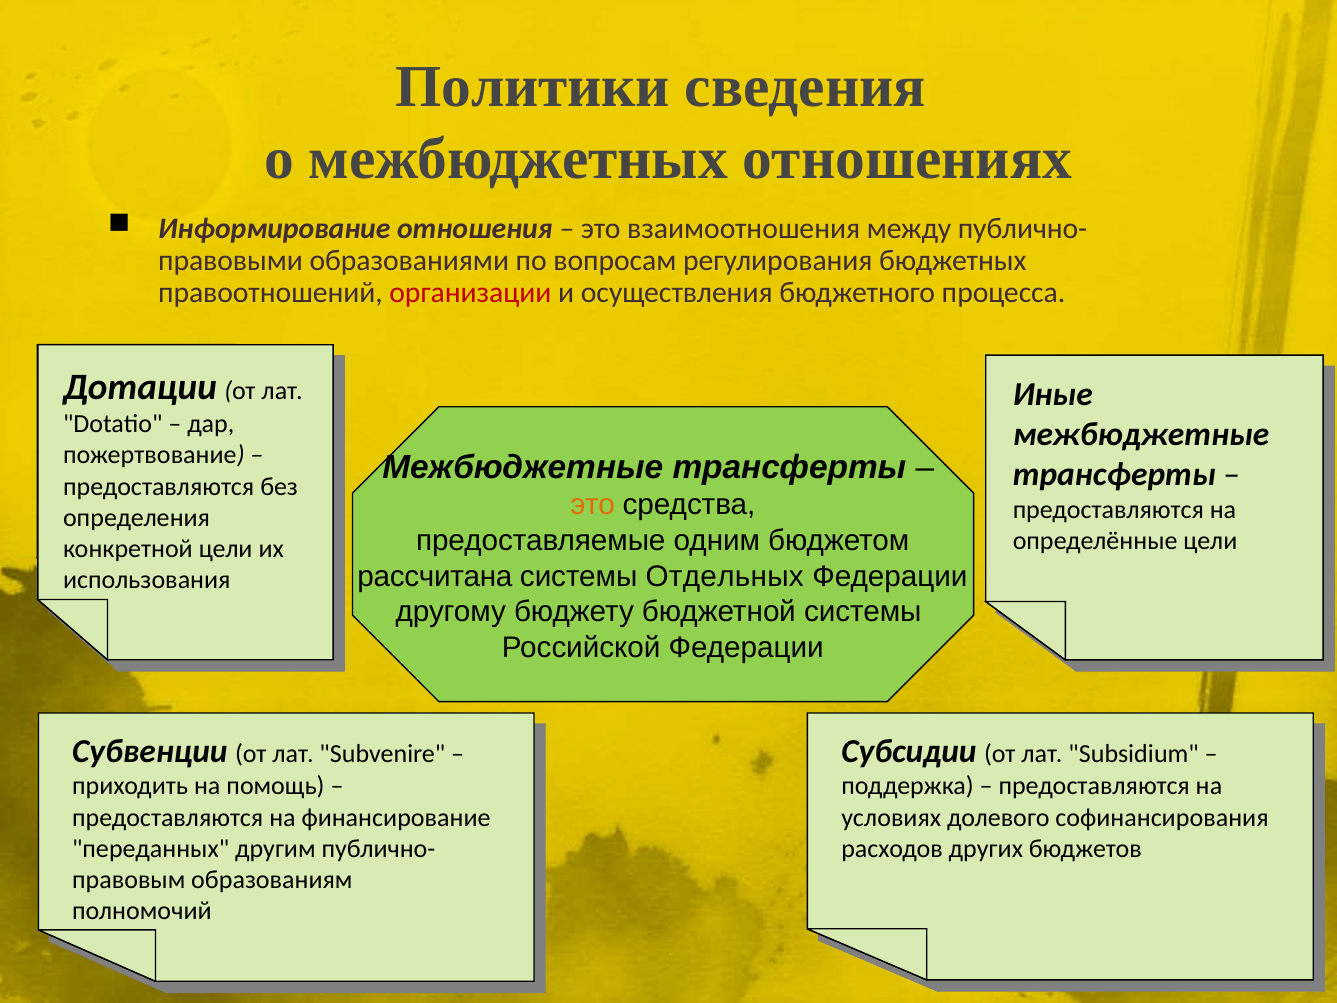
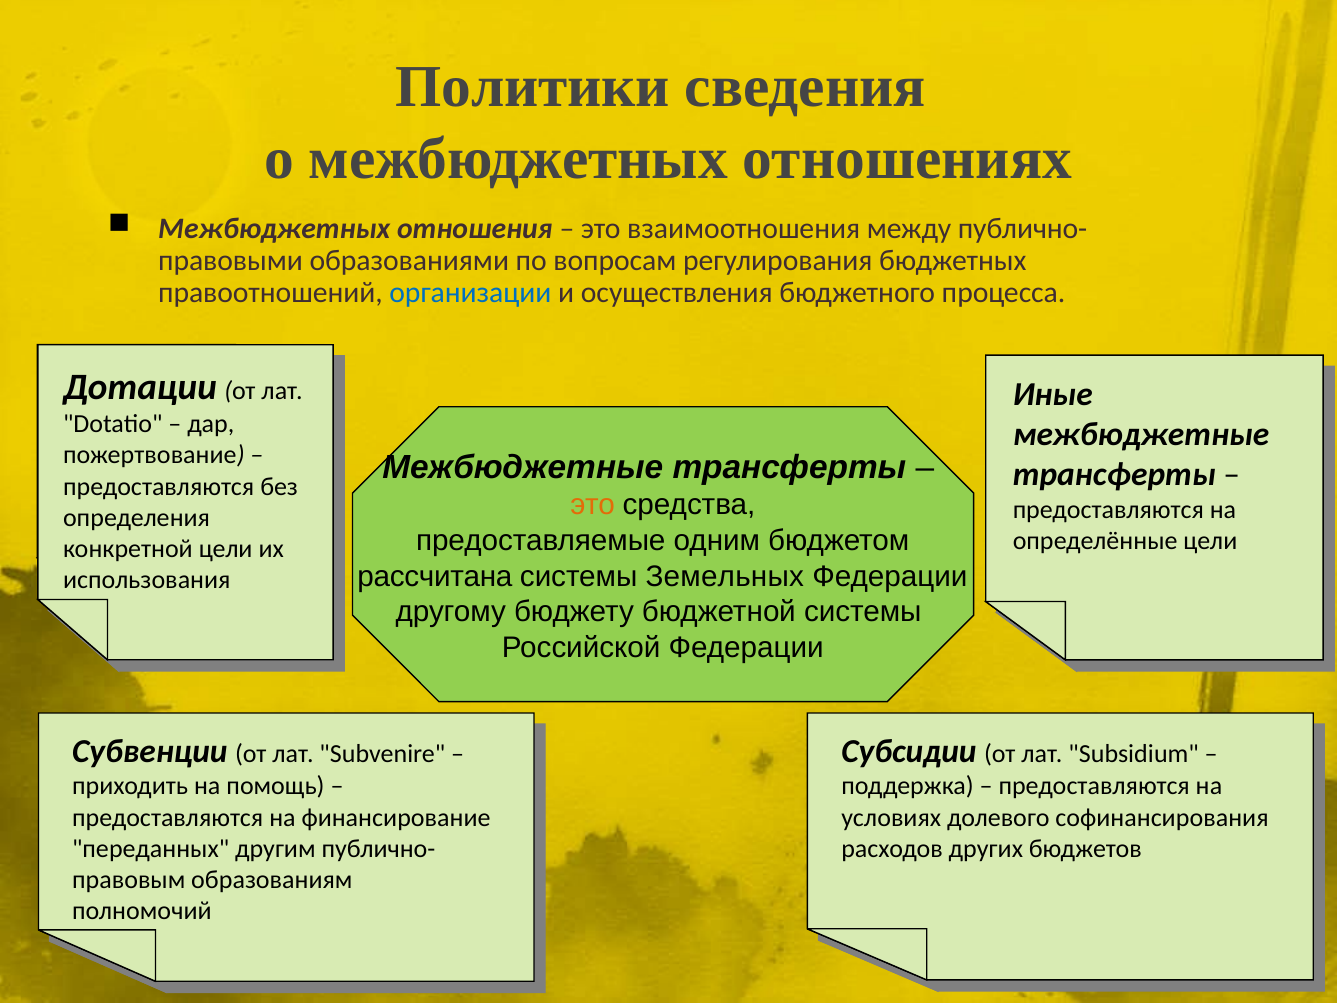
Информирование: Информирование -> Межбюджетных (274, 228)
организации colour: red -> blue (470, 293)
Отдельных: Отдельных -> Земельных (725, 576)
